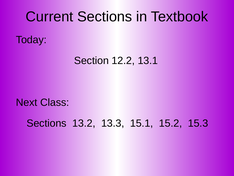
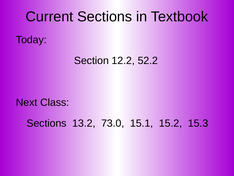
13.1: 13.1 -> 52.2 (148, 61)
13.3: 13.3 -> 73.0 (113, 123)
